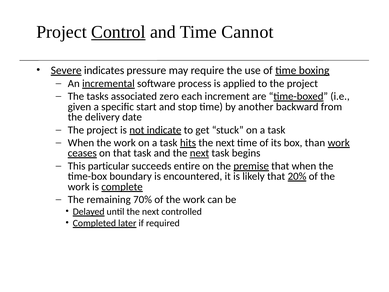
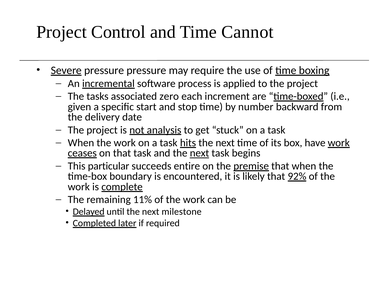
Control underline: present -> none (118, 32)
Severe indicates: indicates -> pressure (104, 70)
another: another -> number (256, 107)
indicate: indicate -> analysis (164, 130)
than: than -> have (315, 143)
20%: 20% -> 92% (297, 176)
70%: 70% -> 11% (143, 199)
controlled: controlled -> milestone (182, 212)
